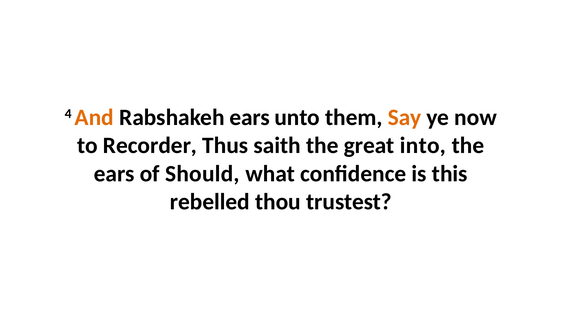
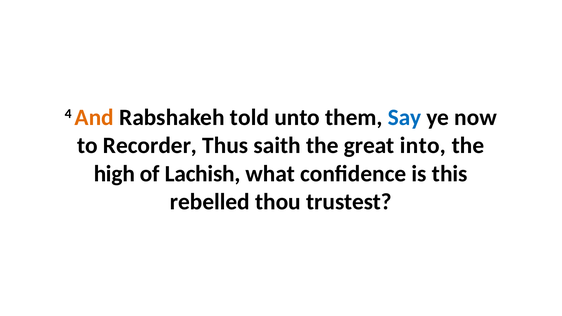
Rabshakeh ears: ears -> told (250, 118)
Say colour: orange -> blue (405, 118)
ears: ears -> high (114, 174)
Should: Should -> Lachish (203, 174)
